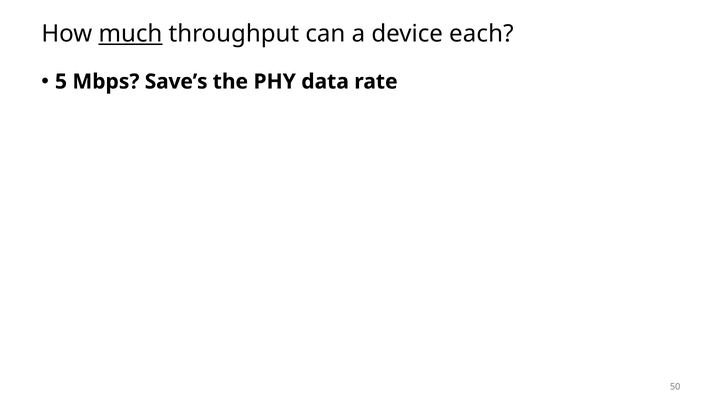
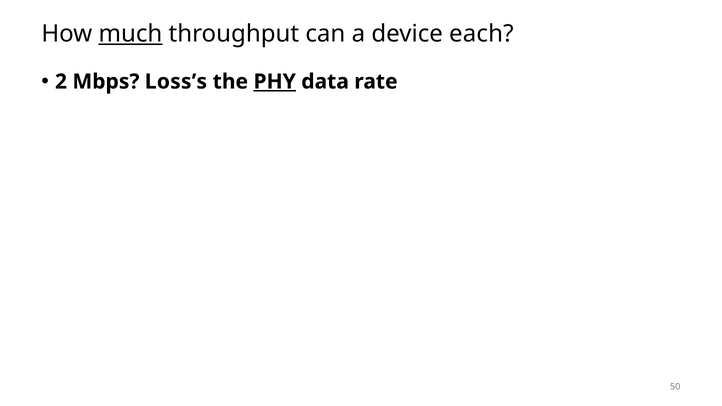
5: 5 -> 2 (61, 82)
Save’s: Save’s -> Loss’s (176, 82)
PHY underline: none -> present (275, 82)
